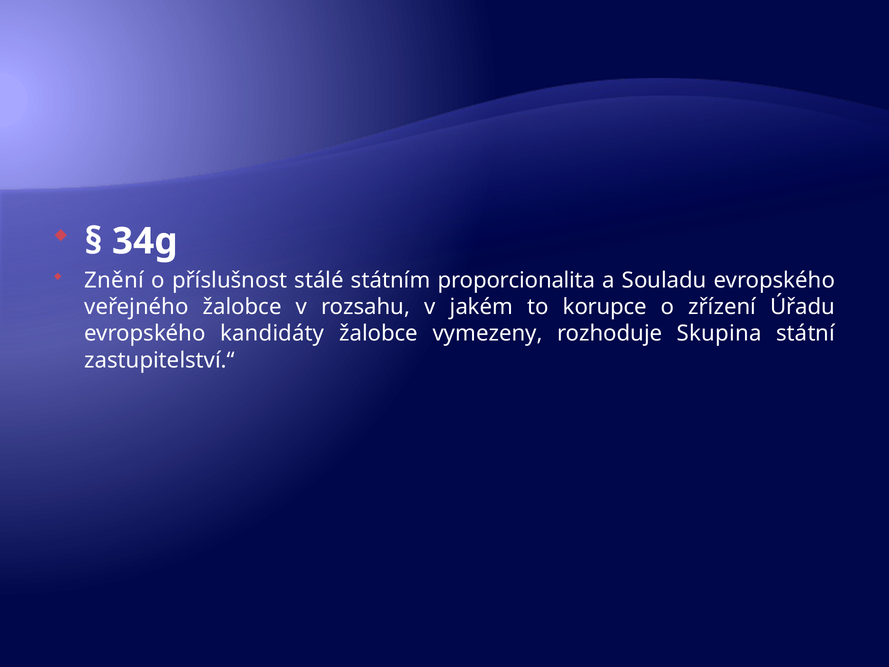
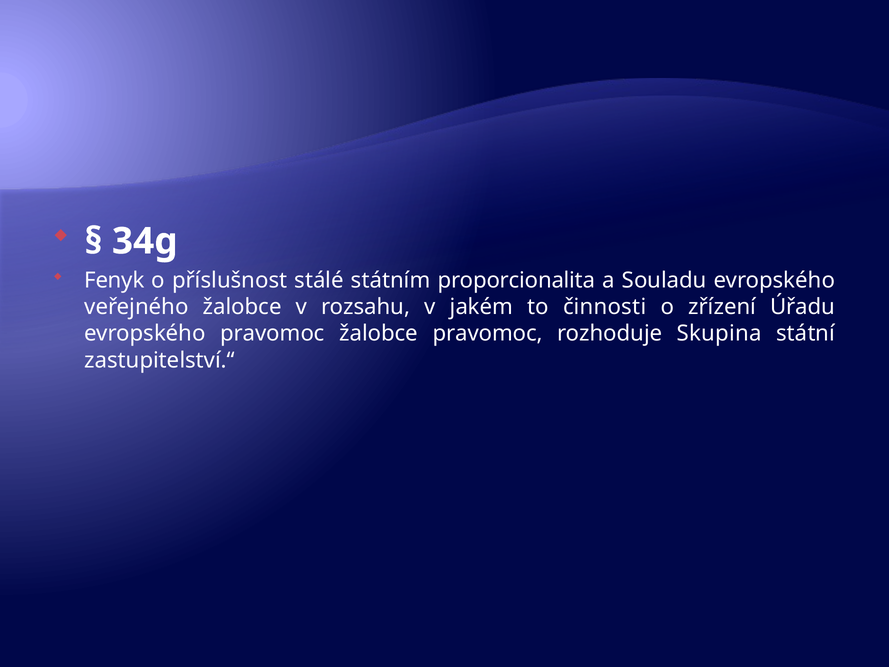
Znění: Znění -> Fenyk (114, 280)
korupce: korupce -> činnosti (605, 307)
evropského kandidáty: kandidáty -> pravomoc (272, 333)
žalobce vymezeny: vymezeny -> pravomoc (488, 333)
